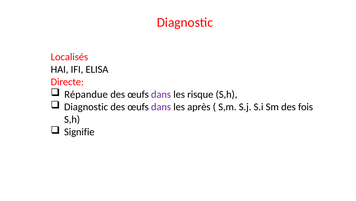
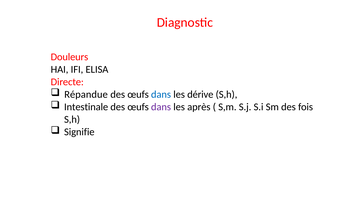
Localisés: Localisés -> Douleurs (69, 57)
dans colour: purple -> blue (161, 94)
risque: risque -> dérive (200, 94)
Diagnostic: Diagnostic -> Intestinale (86, 107)
